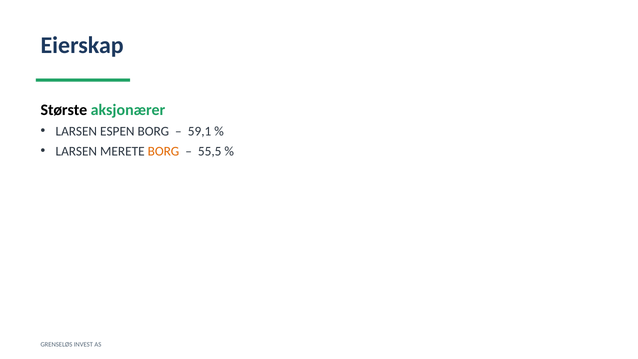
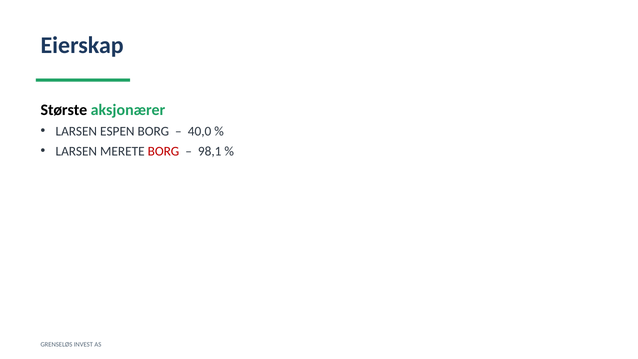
59,1: 59,1 -> 40,0 (200, 131)
BORG colour: orange -> red (163, 151)
55,5: 55,5 -> 98,1 (210, 151)
